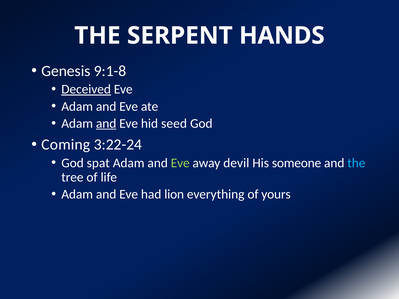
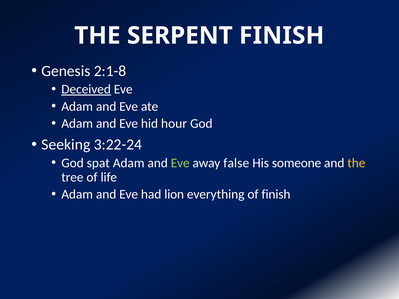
SERPENT HANDS: HANDS -> FINISH (282, 36)
9:1-8: 9:1-8 -> 2:1-8 (110, 71)
and underline: present -> none (106, 124)
seed: seed -> hour (174, 124)
Coming: Coming -> Seeking (66, 145)
devil: devil -> false (236, 163)
the colour: light blue -> yellow (356, 163)
of yours: yours -> finish (276, 194)
